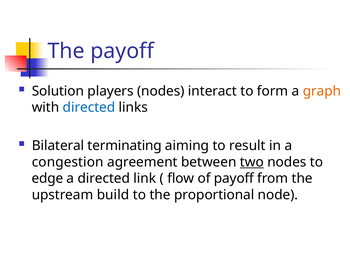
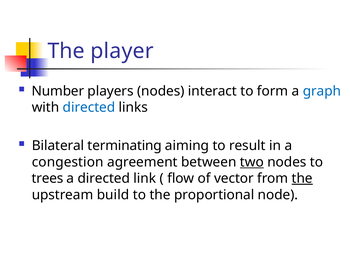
The payoff: payoff -> player (122, 51)
Solution: Solution -> Number (58, 91)
graph colour: orange -> blue (322, 91)
edge: edge -> trees (47, 178)
of payoff: payoff -> vector (234, 178)
the underline: none -> present (302, 178)
